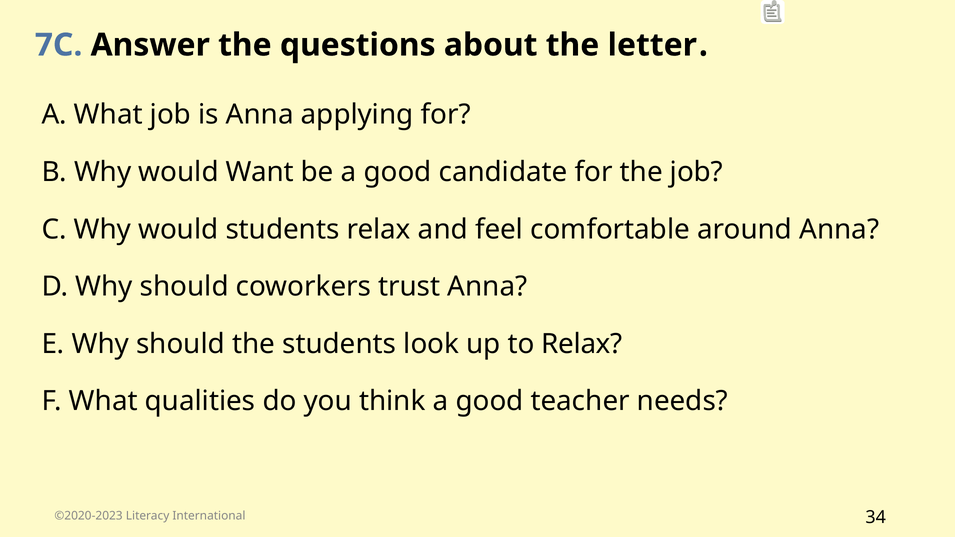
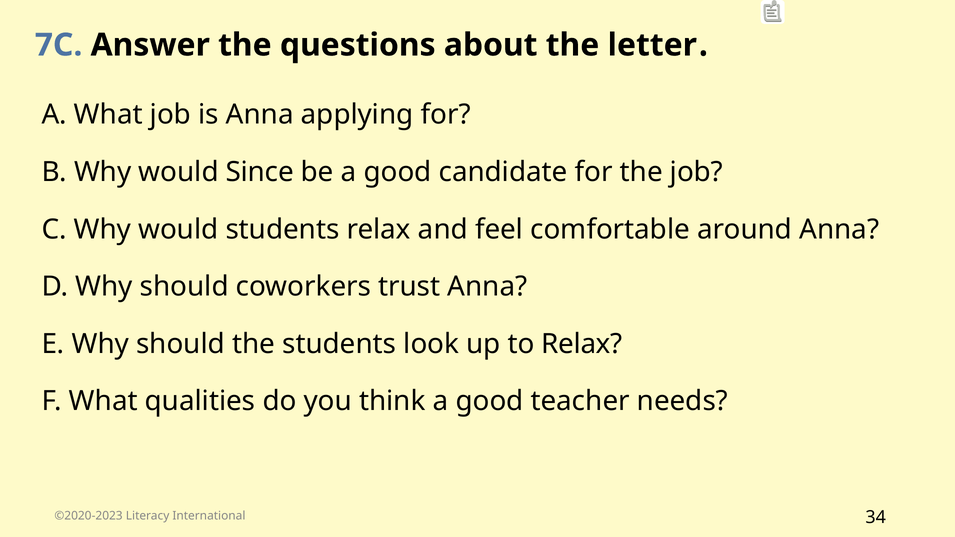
Want: Want -> Since (260, 172)
